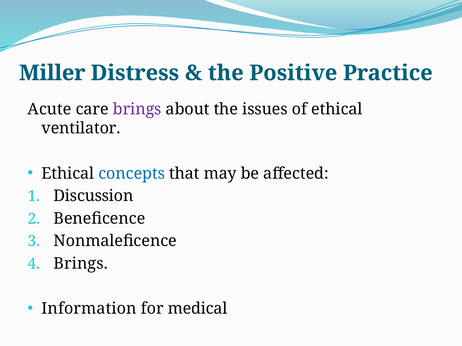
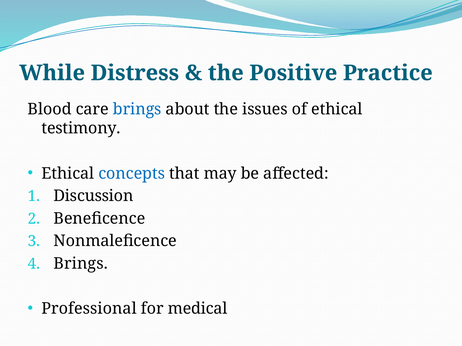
Miller: Miller -> While (52, 73)
Acute: Acute -> Blood (50, 109)
brings colour: purple -> blue (137, 109)
ventilator: ventilator -> testimony (81, 129)
Information: Information -> Professional (89, 309)
